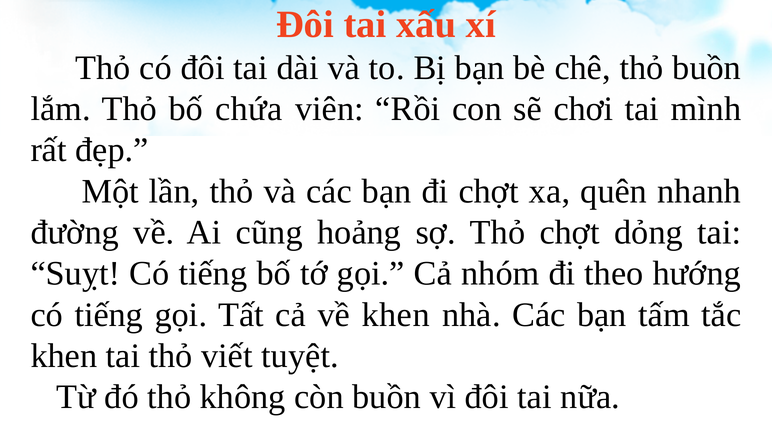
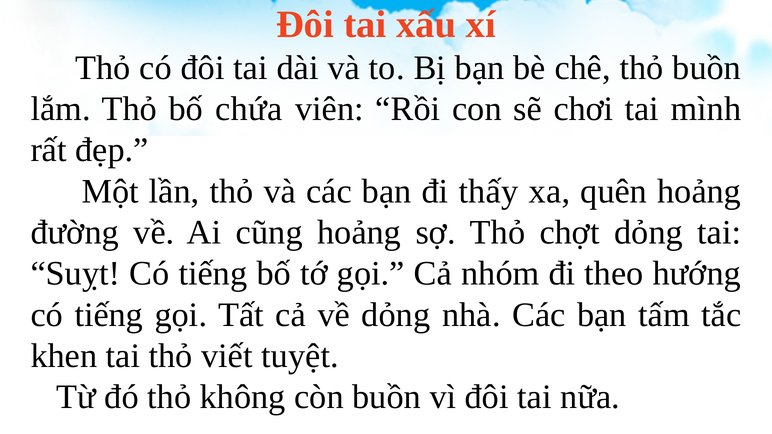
đi chợt: chợt -> thấy (488, 191)
quên nhanh: nhanh -> hoảng (699, 191)
về khen: khen -> dỏng (396, 315)
